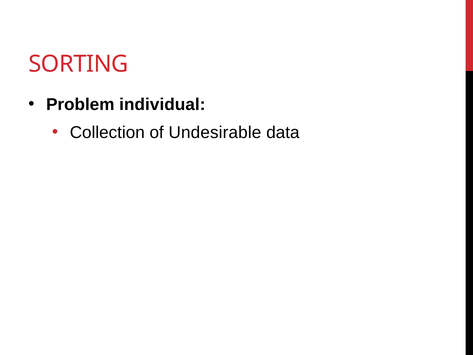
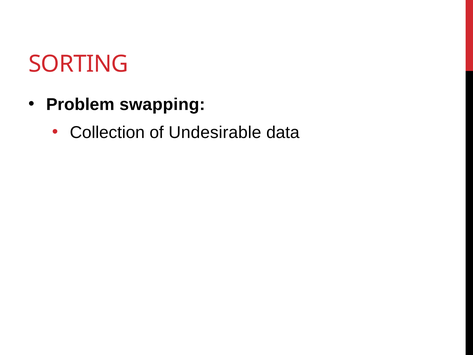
individual: individual -> swapping (162, 104)
